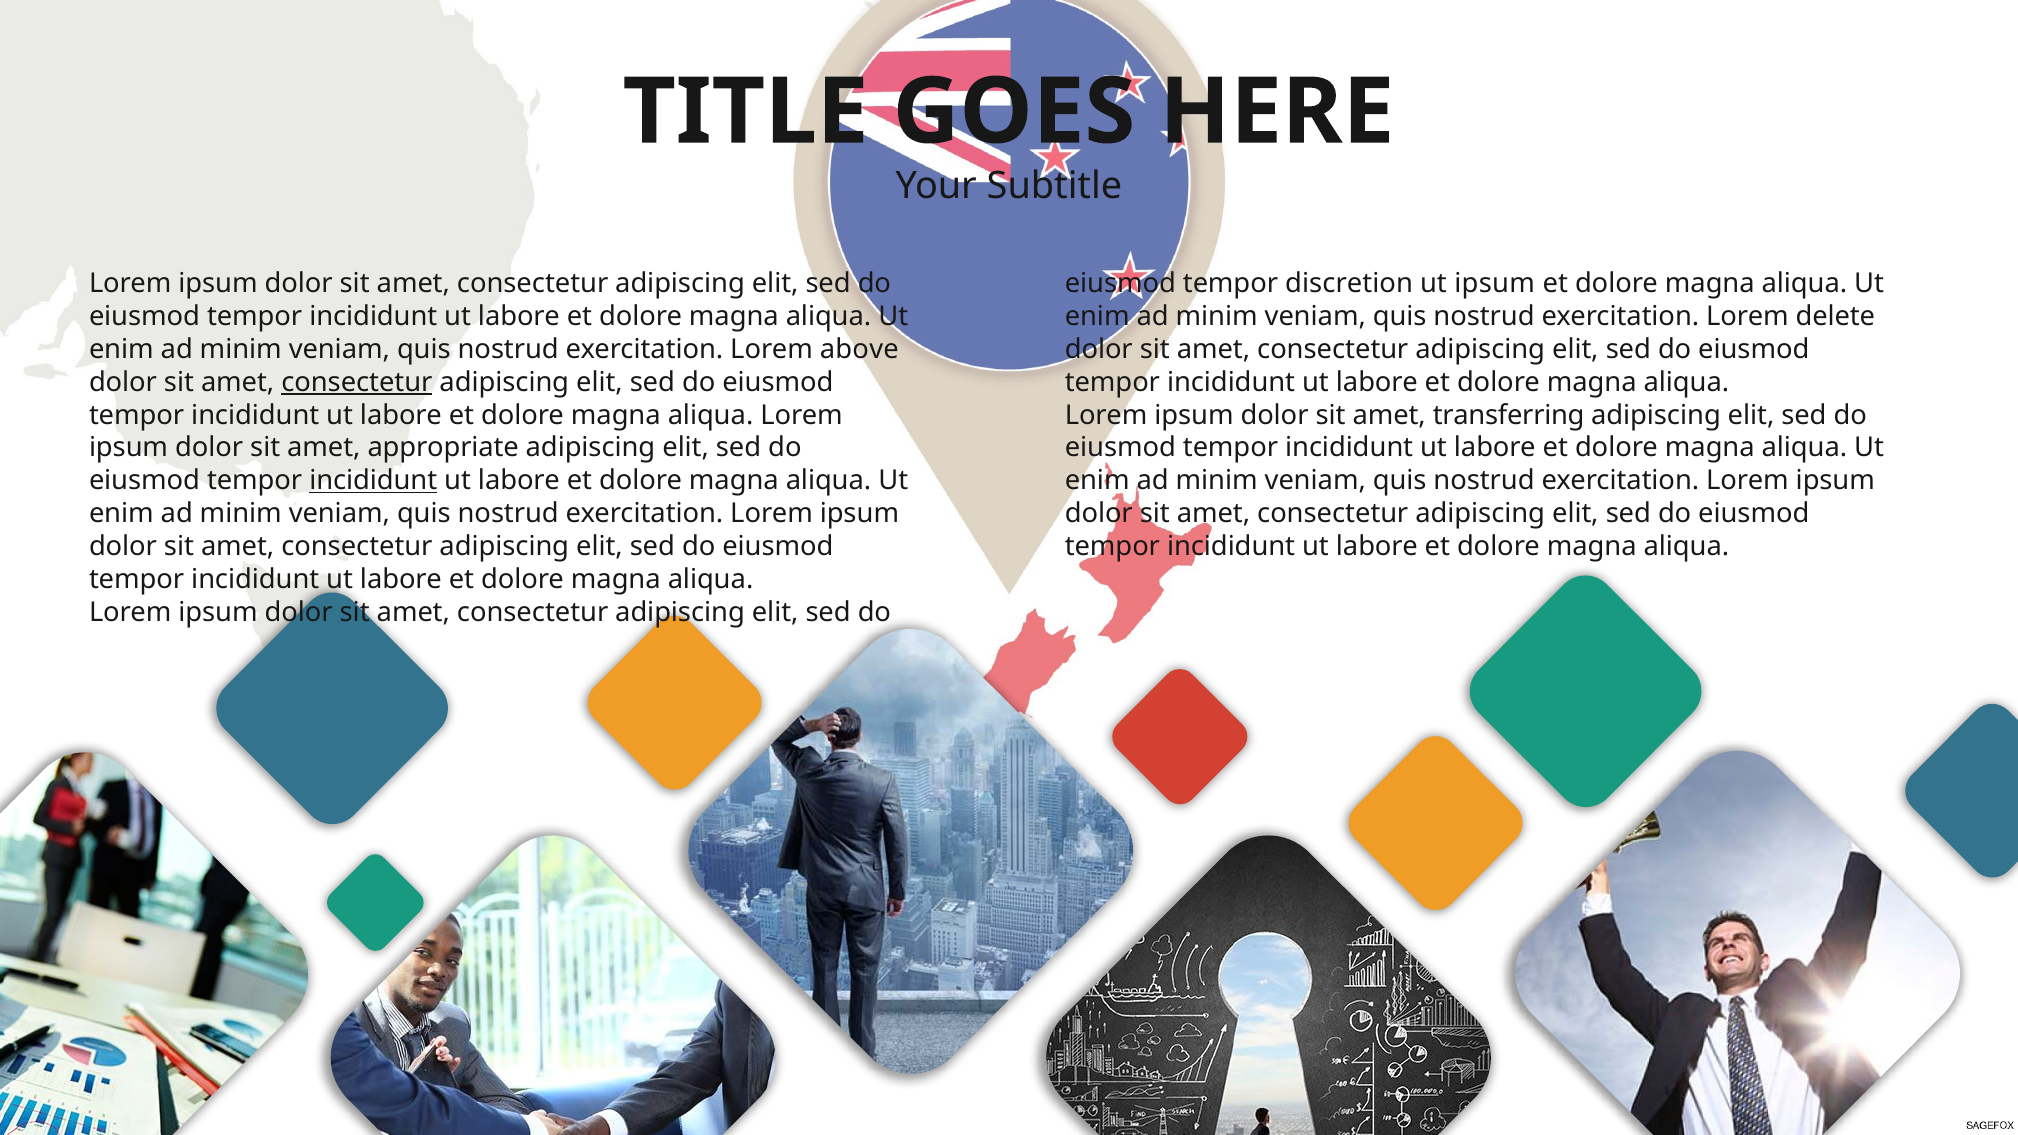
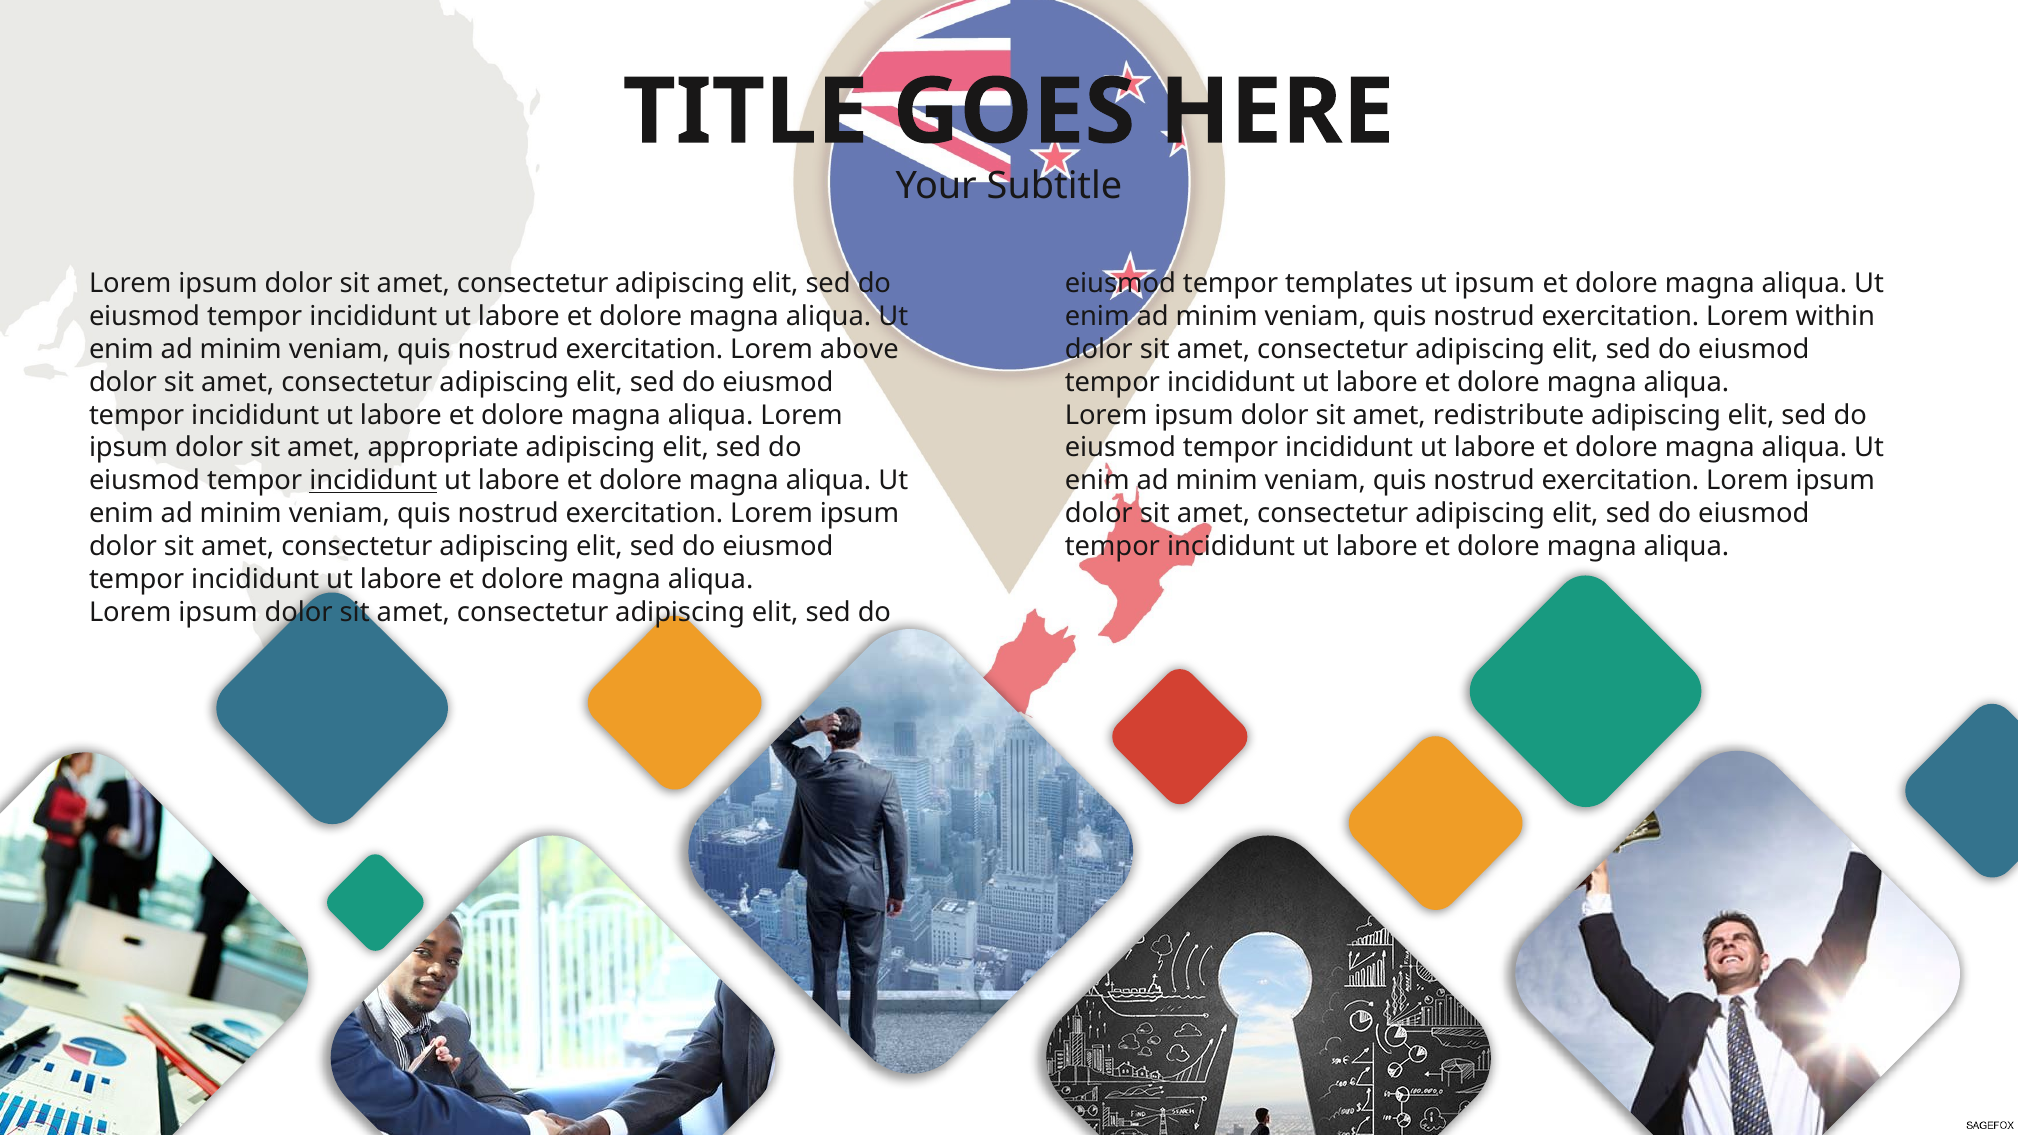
discretion: discretion -> templates (1349, 284)
delete: delete -> within (1835, 317)
consectetur underline: present -> none (357, 382)
transferring: transferring -> redistribute (1509, 415)
